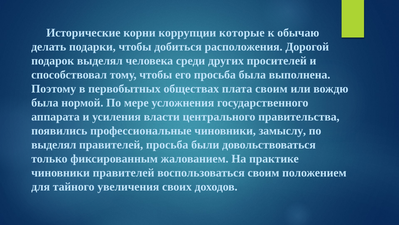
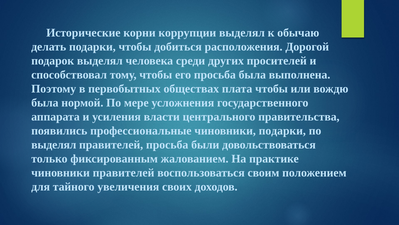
коррупции которые: которые -> выделял (242, 33)
плата своим: своим -> чтобы (271, 89)
чиновники замыслу: замыслу -> подарки (282, 131)
